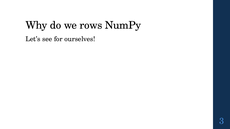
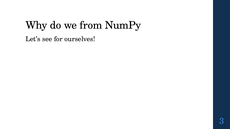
rows: rows -> from (91, 25)
